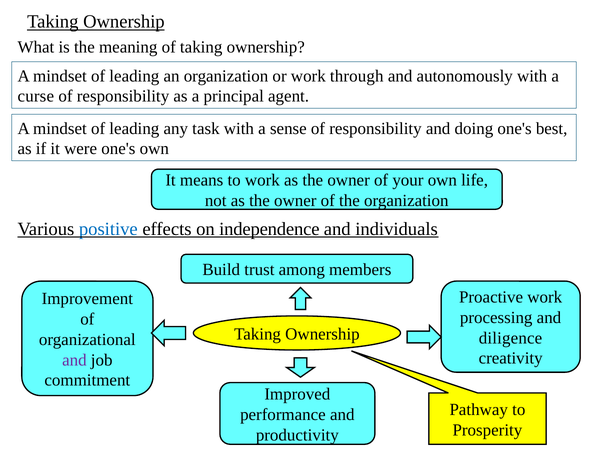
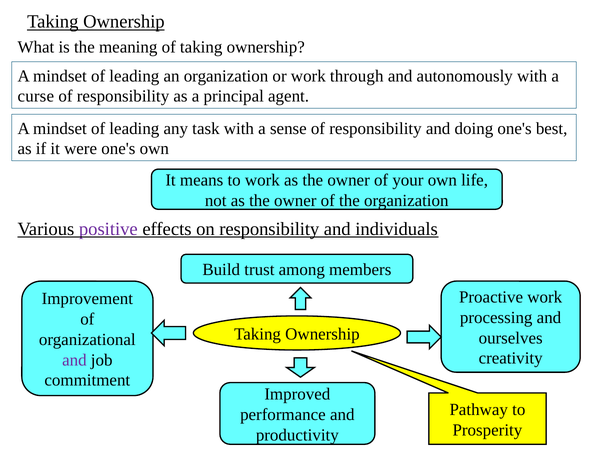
positive colour: blue -> purple (108, 229)
on independence: independence -> responsibility (269, 229)
diligence: diligence -> ourselves (511, 338)
